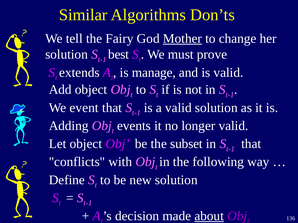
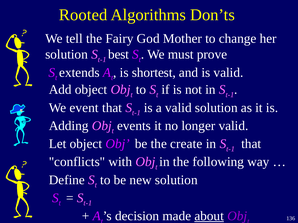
Similar: Similar -> Rooted (83, 15)
Mother underline: present -> none (182, 39)
manage: manage -> shortest (154, 73)
subset: subset -> create (186, 144)
